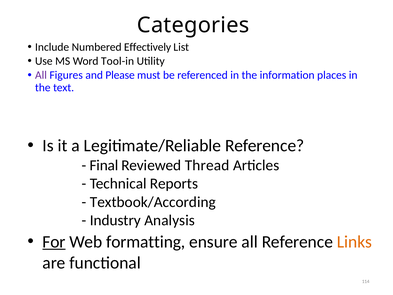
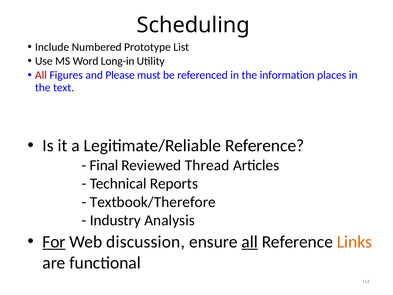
Categories: Categories -> Scheduling (193, 25)
Effectively: Effectively -> Prototype (147, 47)
Tool-in: Tool-in -> Long-in (118, 61)
All colour: purple -> red (41, 75)
Textbook/According: Textbook/According -> Textbook/Therefore (153, 202)
formatting: formatting -> discussion (146, 242)
all underline: none -> present (250, 242)
